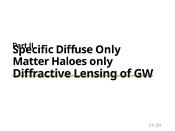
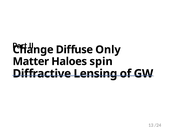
Specific: Specific -> Change (33, 50)
Haloes only: only -> spin (101, 62)
